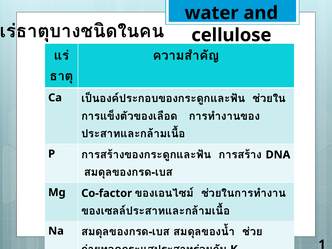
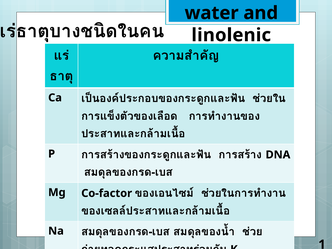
cellulose: cellulose -> linolenic (231, 35)
